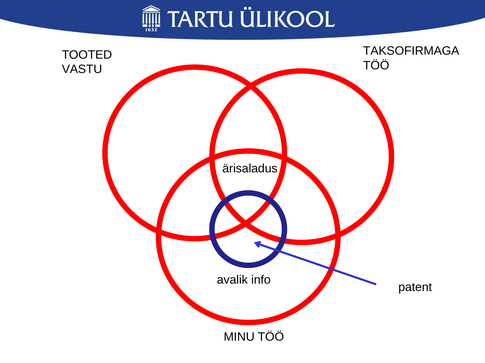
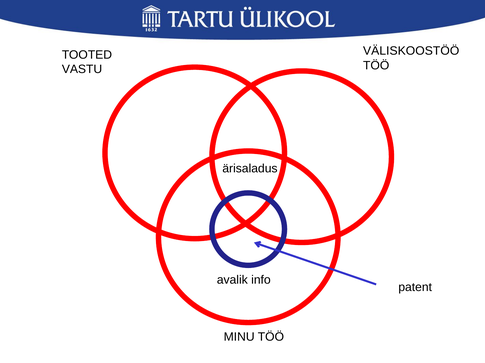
TAKSOFIRMAGA: TAKSOFIRMAGA -> VÄLISKOOSTÖÖ (411, 51)
